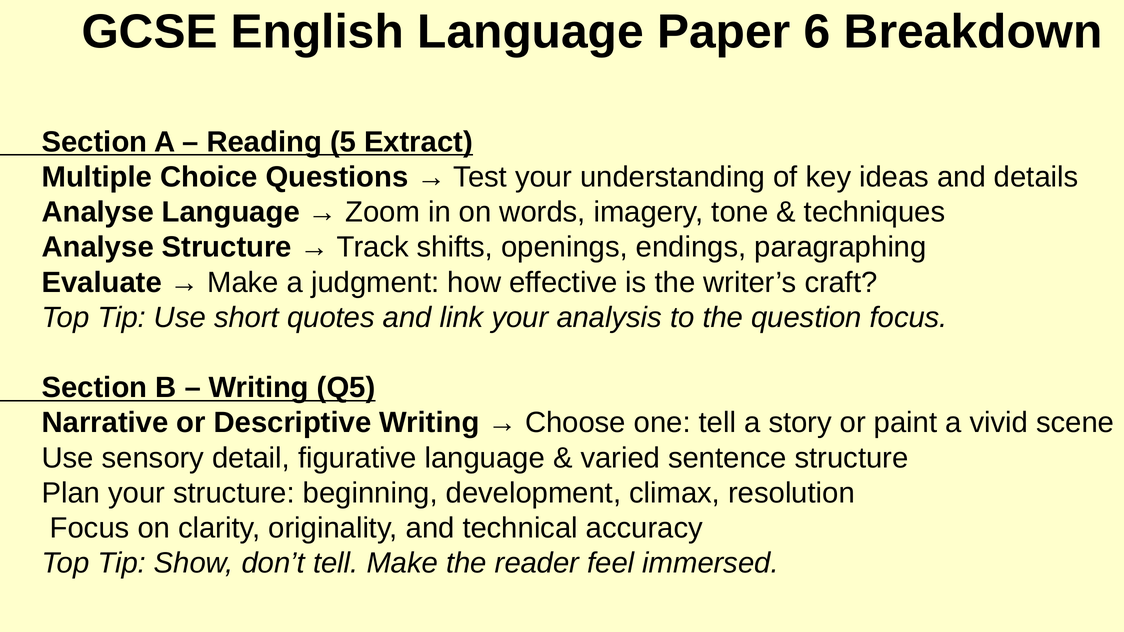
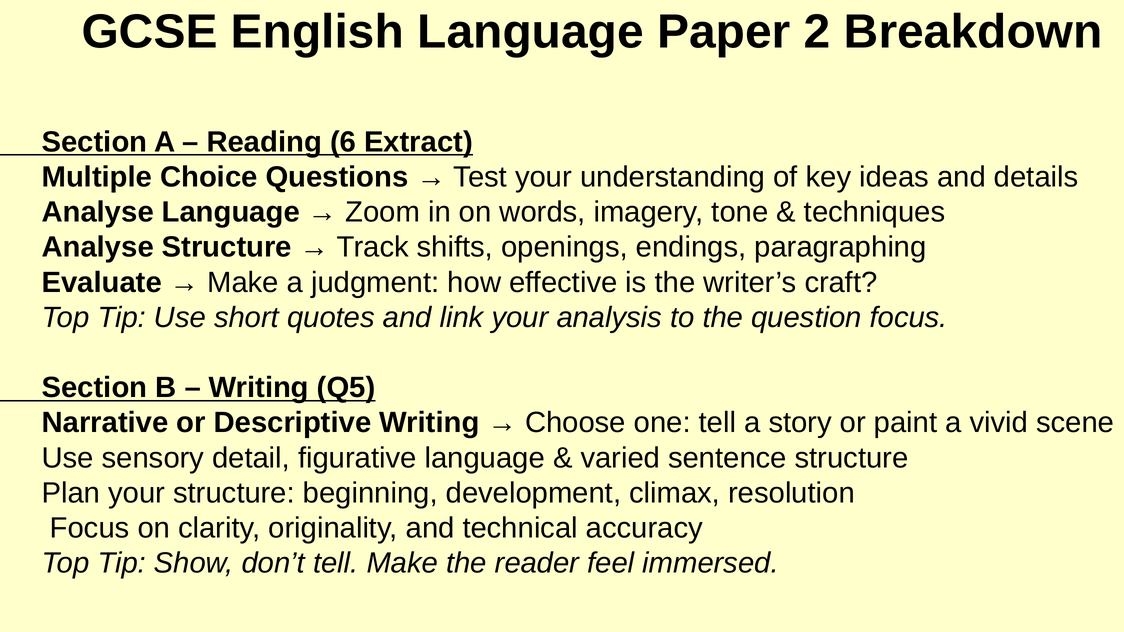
6: 6 -> 2 (817, 32)
5: 5 -> 6 (343, 142)
